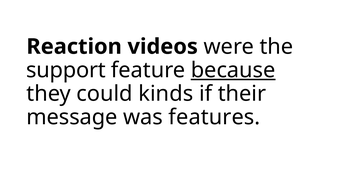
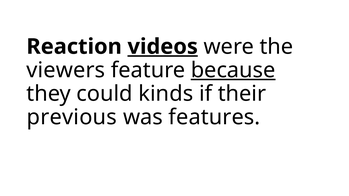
videos underline: none -> present (163, 47)
support: support -> viewers (66, 70)
message: message -> previous (72, 117)
